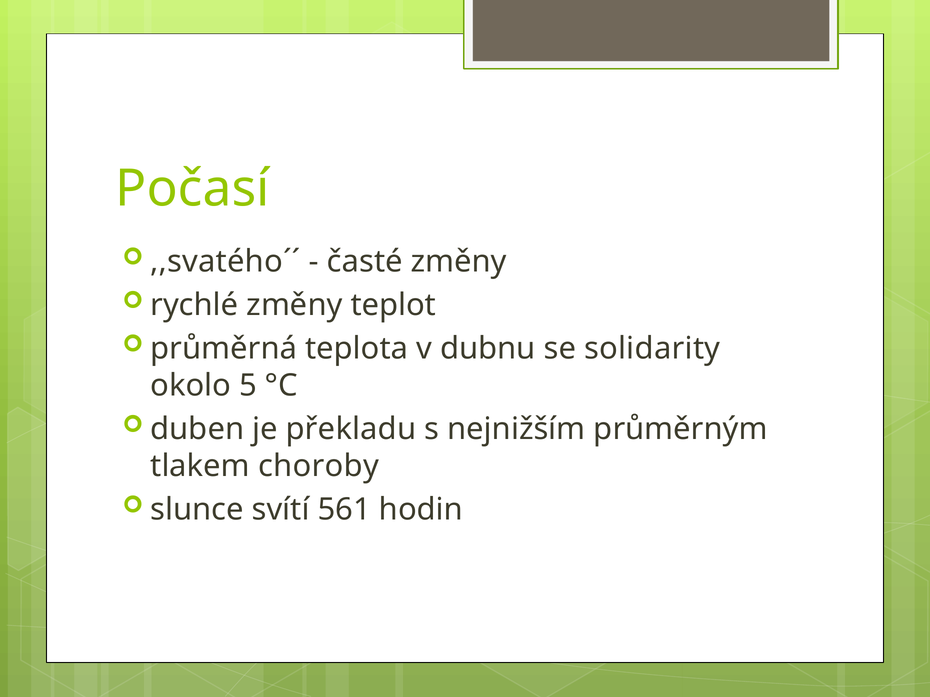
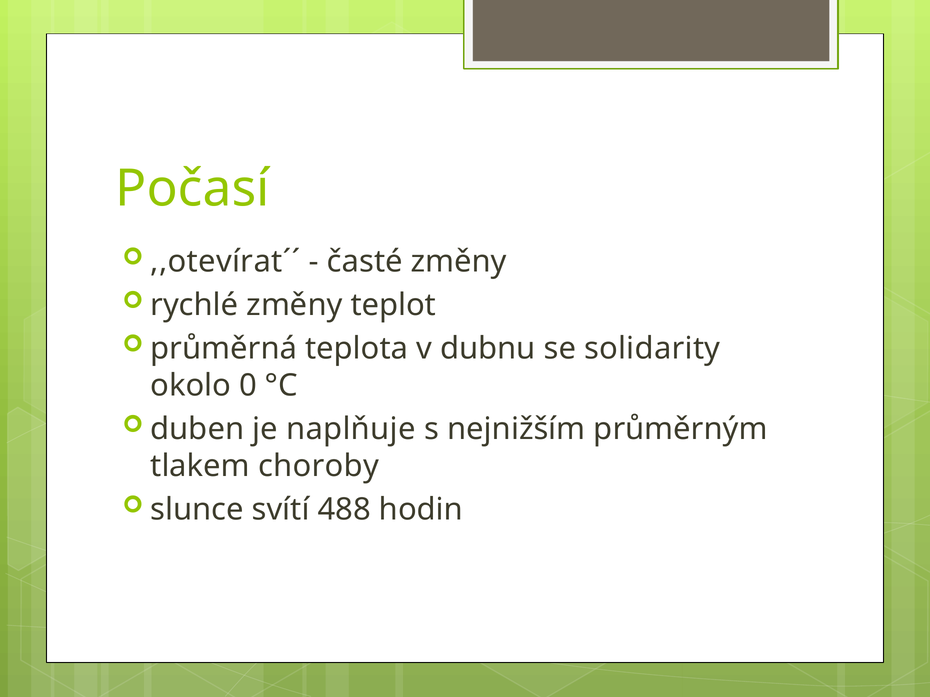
,,svatého´´: ,,svatého´´ -> ,,otevírat´´ (225, 262)
5: 5 -> 0 (248, 386)
překladu: překladu -> naplňuje (351, 429)
561: 561 -> 488 (344, 510)
